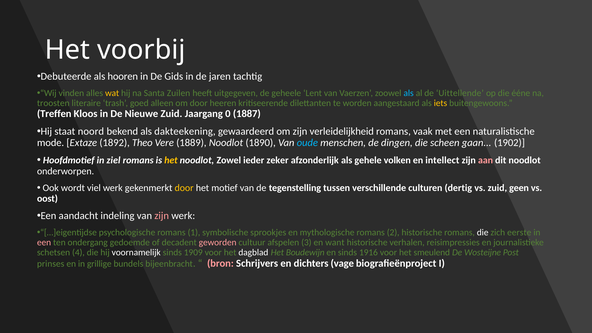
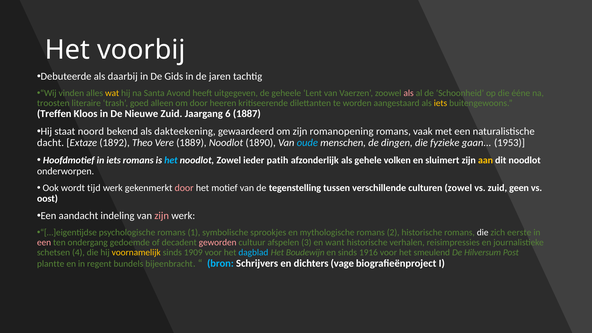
hooren: hooren -> daarbij (123, 76)
Zuilen: Zuilen -> Avond (179, 93)
als colour: light blue -> pink (409, 93)
Uittellende: Uittellende -> Schoonheid (460, 93)
0: 0 -> 6 (228, 114)
verleidelijkheid: verleidelijkheid -> romanopening (342, 131)
mode: mode -> dacht (51, 143)
scheen: scheen -> fyzieke (445, 143)
1902: 1902 -> 1953 (510, 143)
in ziel: ziel -> iets (114, 160)
het colour: yellow -> light blue (171, 160)
zeker: zeker -> patih (278, 160)
intellect: intellect -> sluimert (442, 160)
aan colour: pink -> yellow (485, 160)
viel: viel -> tijd (94, 188)
door colour: yellow -> pink (184, 188)
culturen dertig: dertig -> zowel (458, 188)
voornamelijk colour: white -> yellow (136, 253)
dagblad colour: white -> light blue (253, 253)
Wosteijne: Wosteijne -> Hilversum (483, 253)
prinses: prinses -> plantte (51, 264)
grillige: grillige -> regent (99, 264)
bron colour: pink -> light blue (220, 263)
